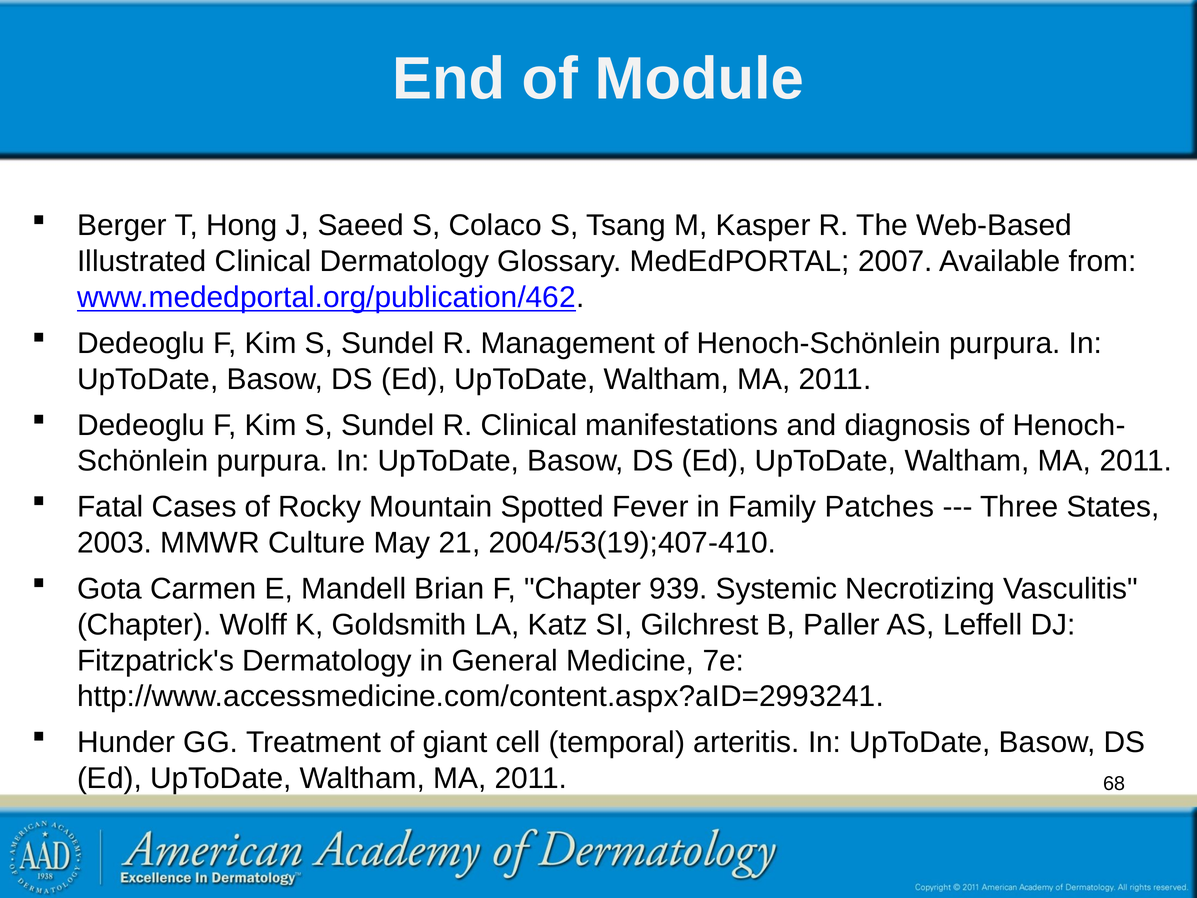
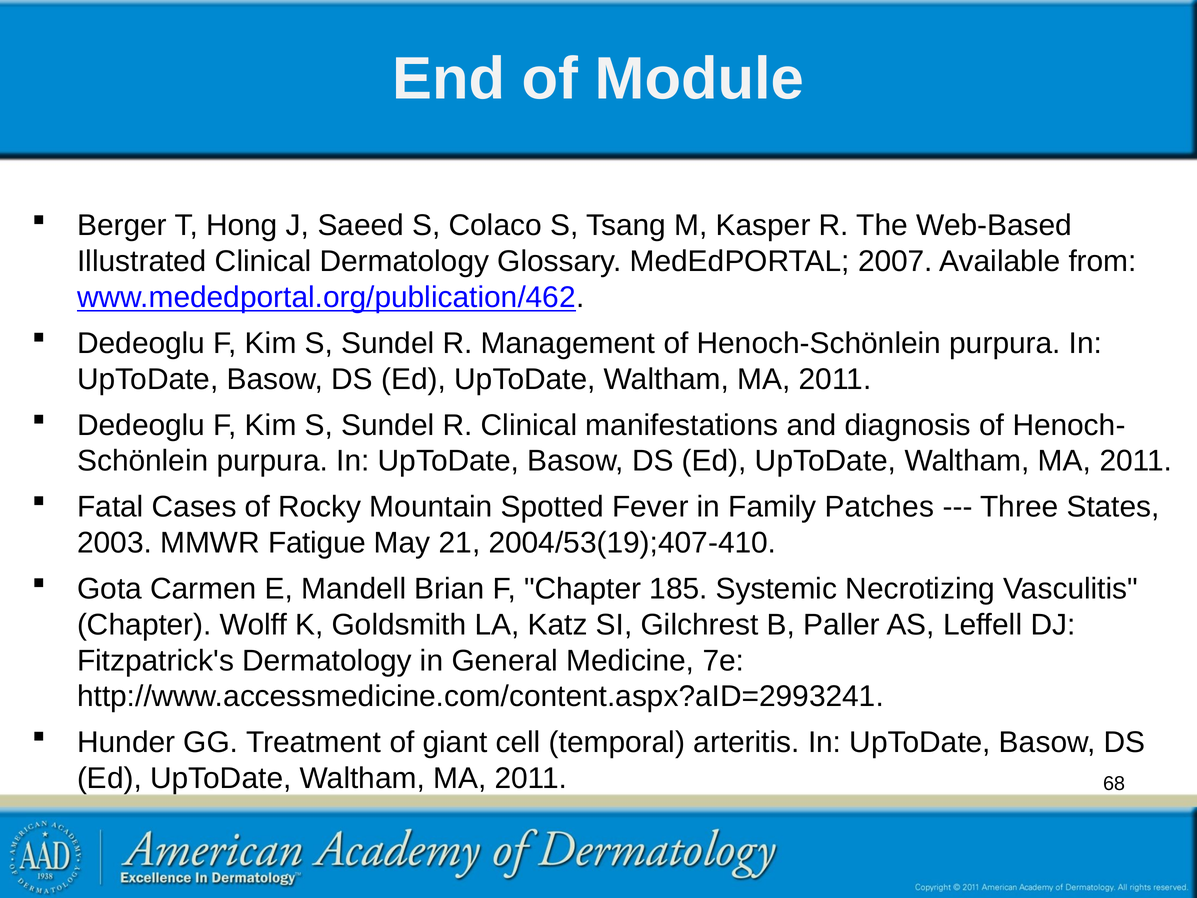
Culture: Culture -> Fatigue (317, 543)
939: 939 -> 185 (678, 589)
